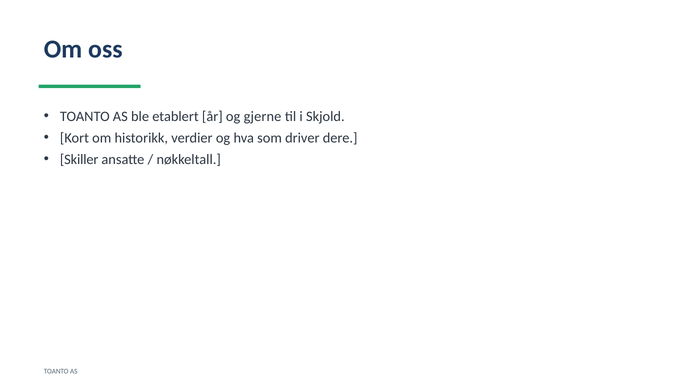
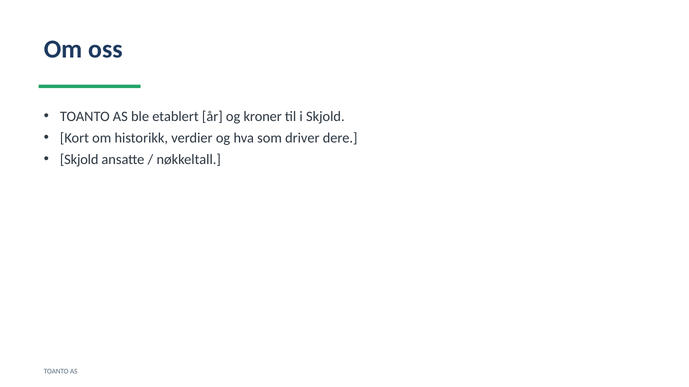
gjerne: gjerne -> kroner (263, 117)
Skiller: Skiller -> Skjold (79, 160)
